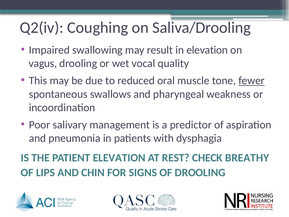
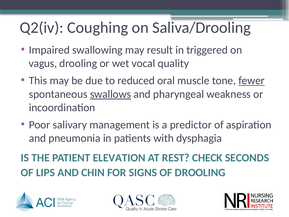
in elevation: elevation -> triggered (207, 50)
swallows underline: none -> present (111, 94)
BREATHY: BREATHY -> SECONDS (247, 158)
